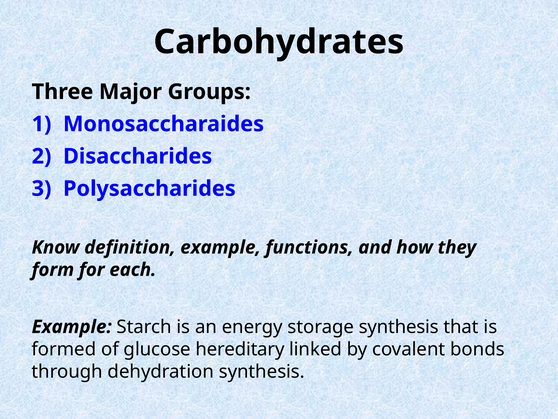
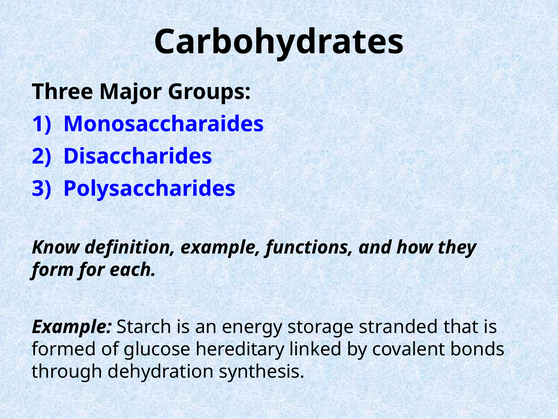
storage synthesis: synthesis -> stranded (399, 326)
